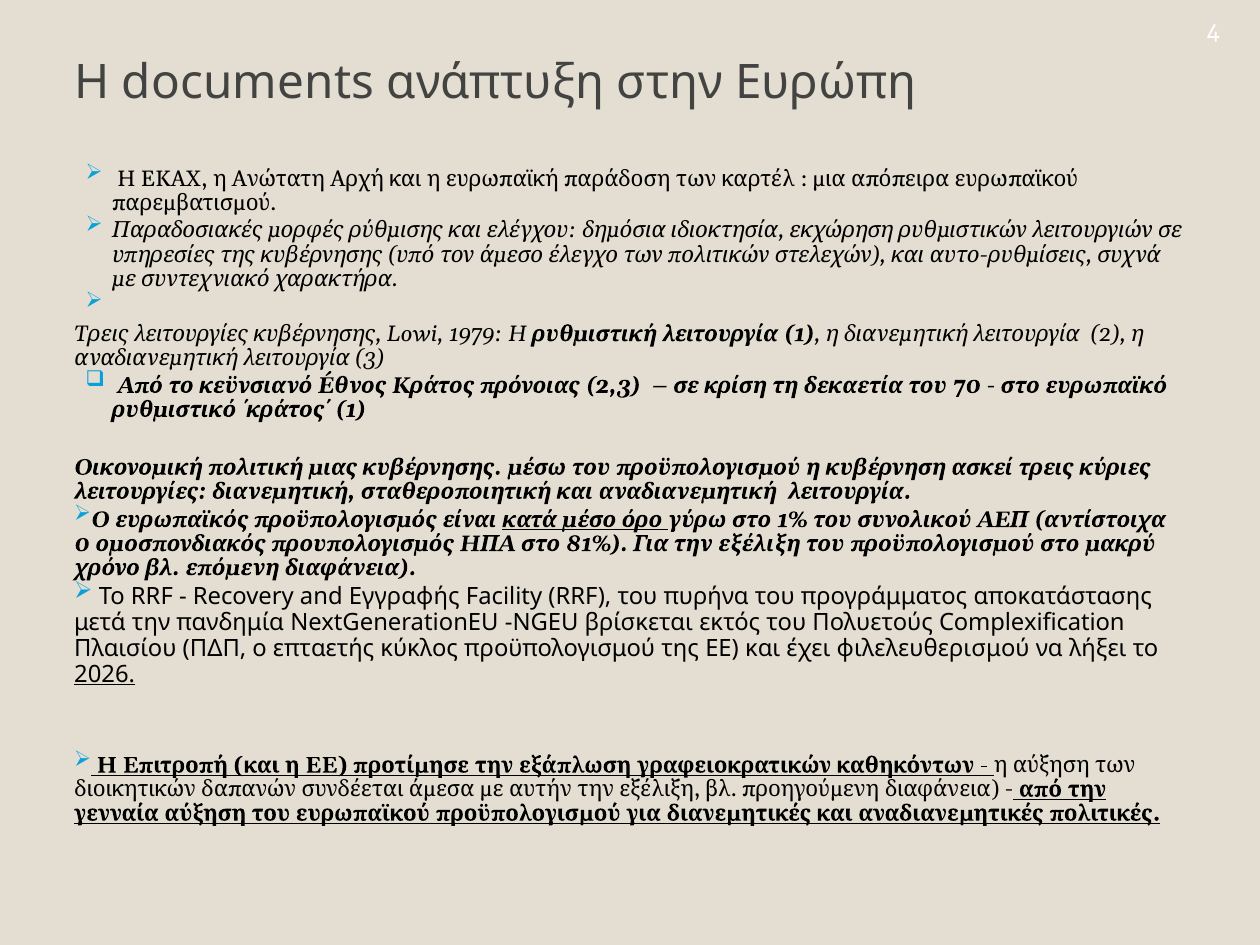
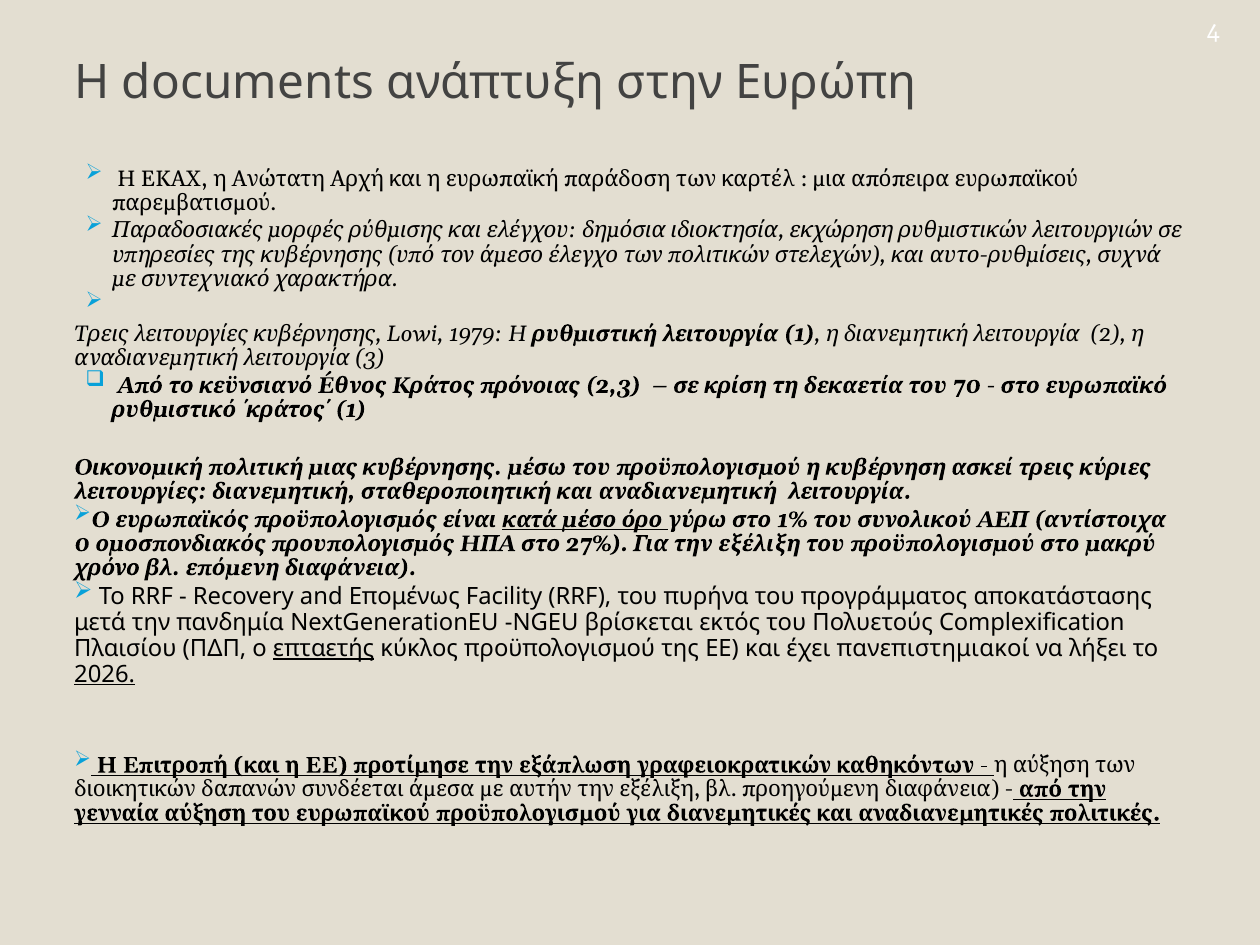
81%: 81% -> 27% (597, 544)
Εγγραφής: Εγγραφής -> Επομένως (404, 597)
επταετής underline: none -> present (324, 649)
φιλελευθερισμού: φιλελευθερισμού -> πανεπιστημιακοί (933, 649)
